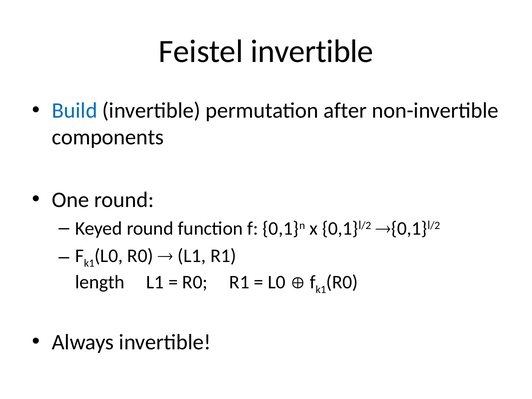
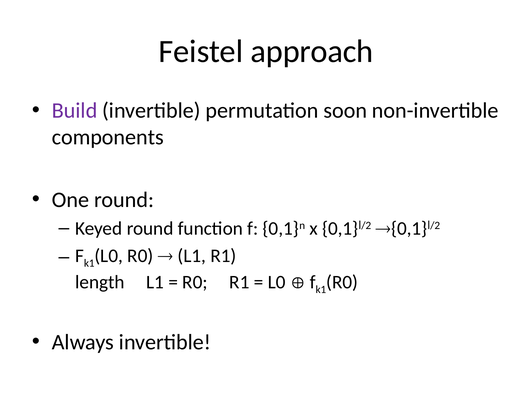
Feistel invertible: invertible -> approach (312, 51)
Build colour: blue -> purple (75, 111)
after: after -> soon (345, 111)
